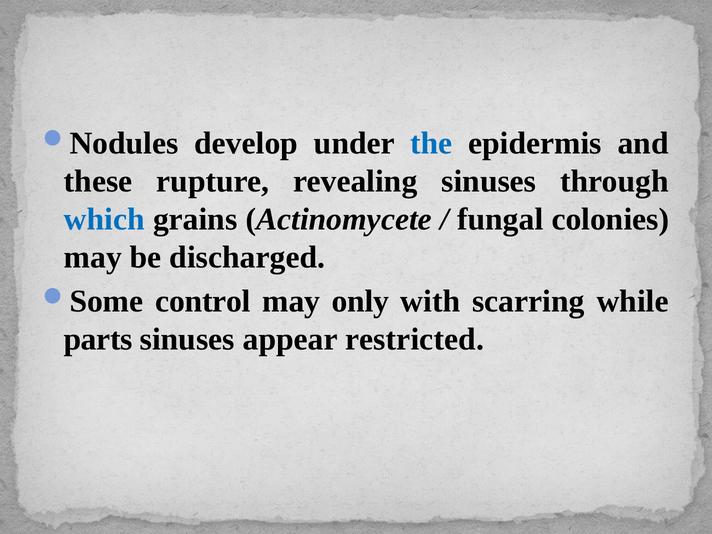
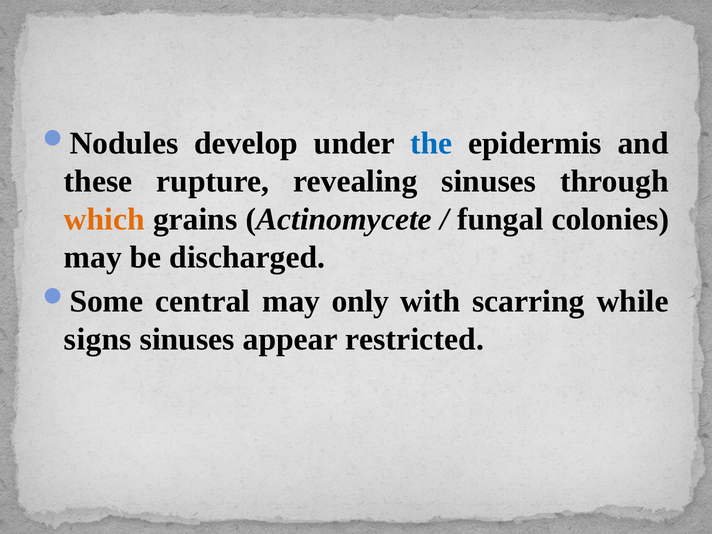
which colour: blue -> orange (104, 219)
control: control -> central (203, 301)
parts: parts -> signs (98, 339)
